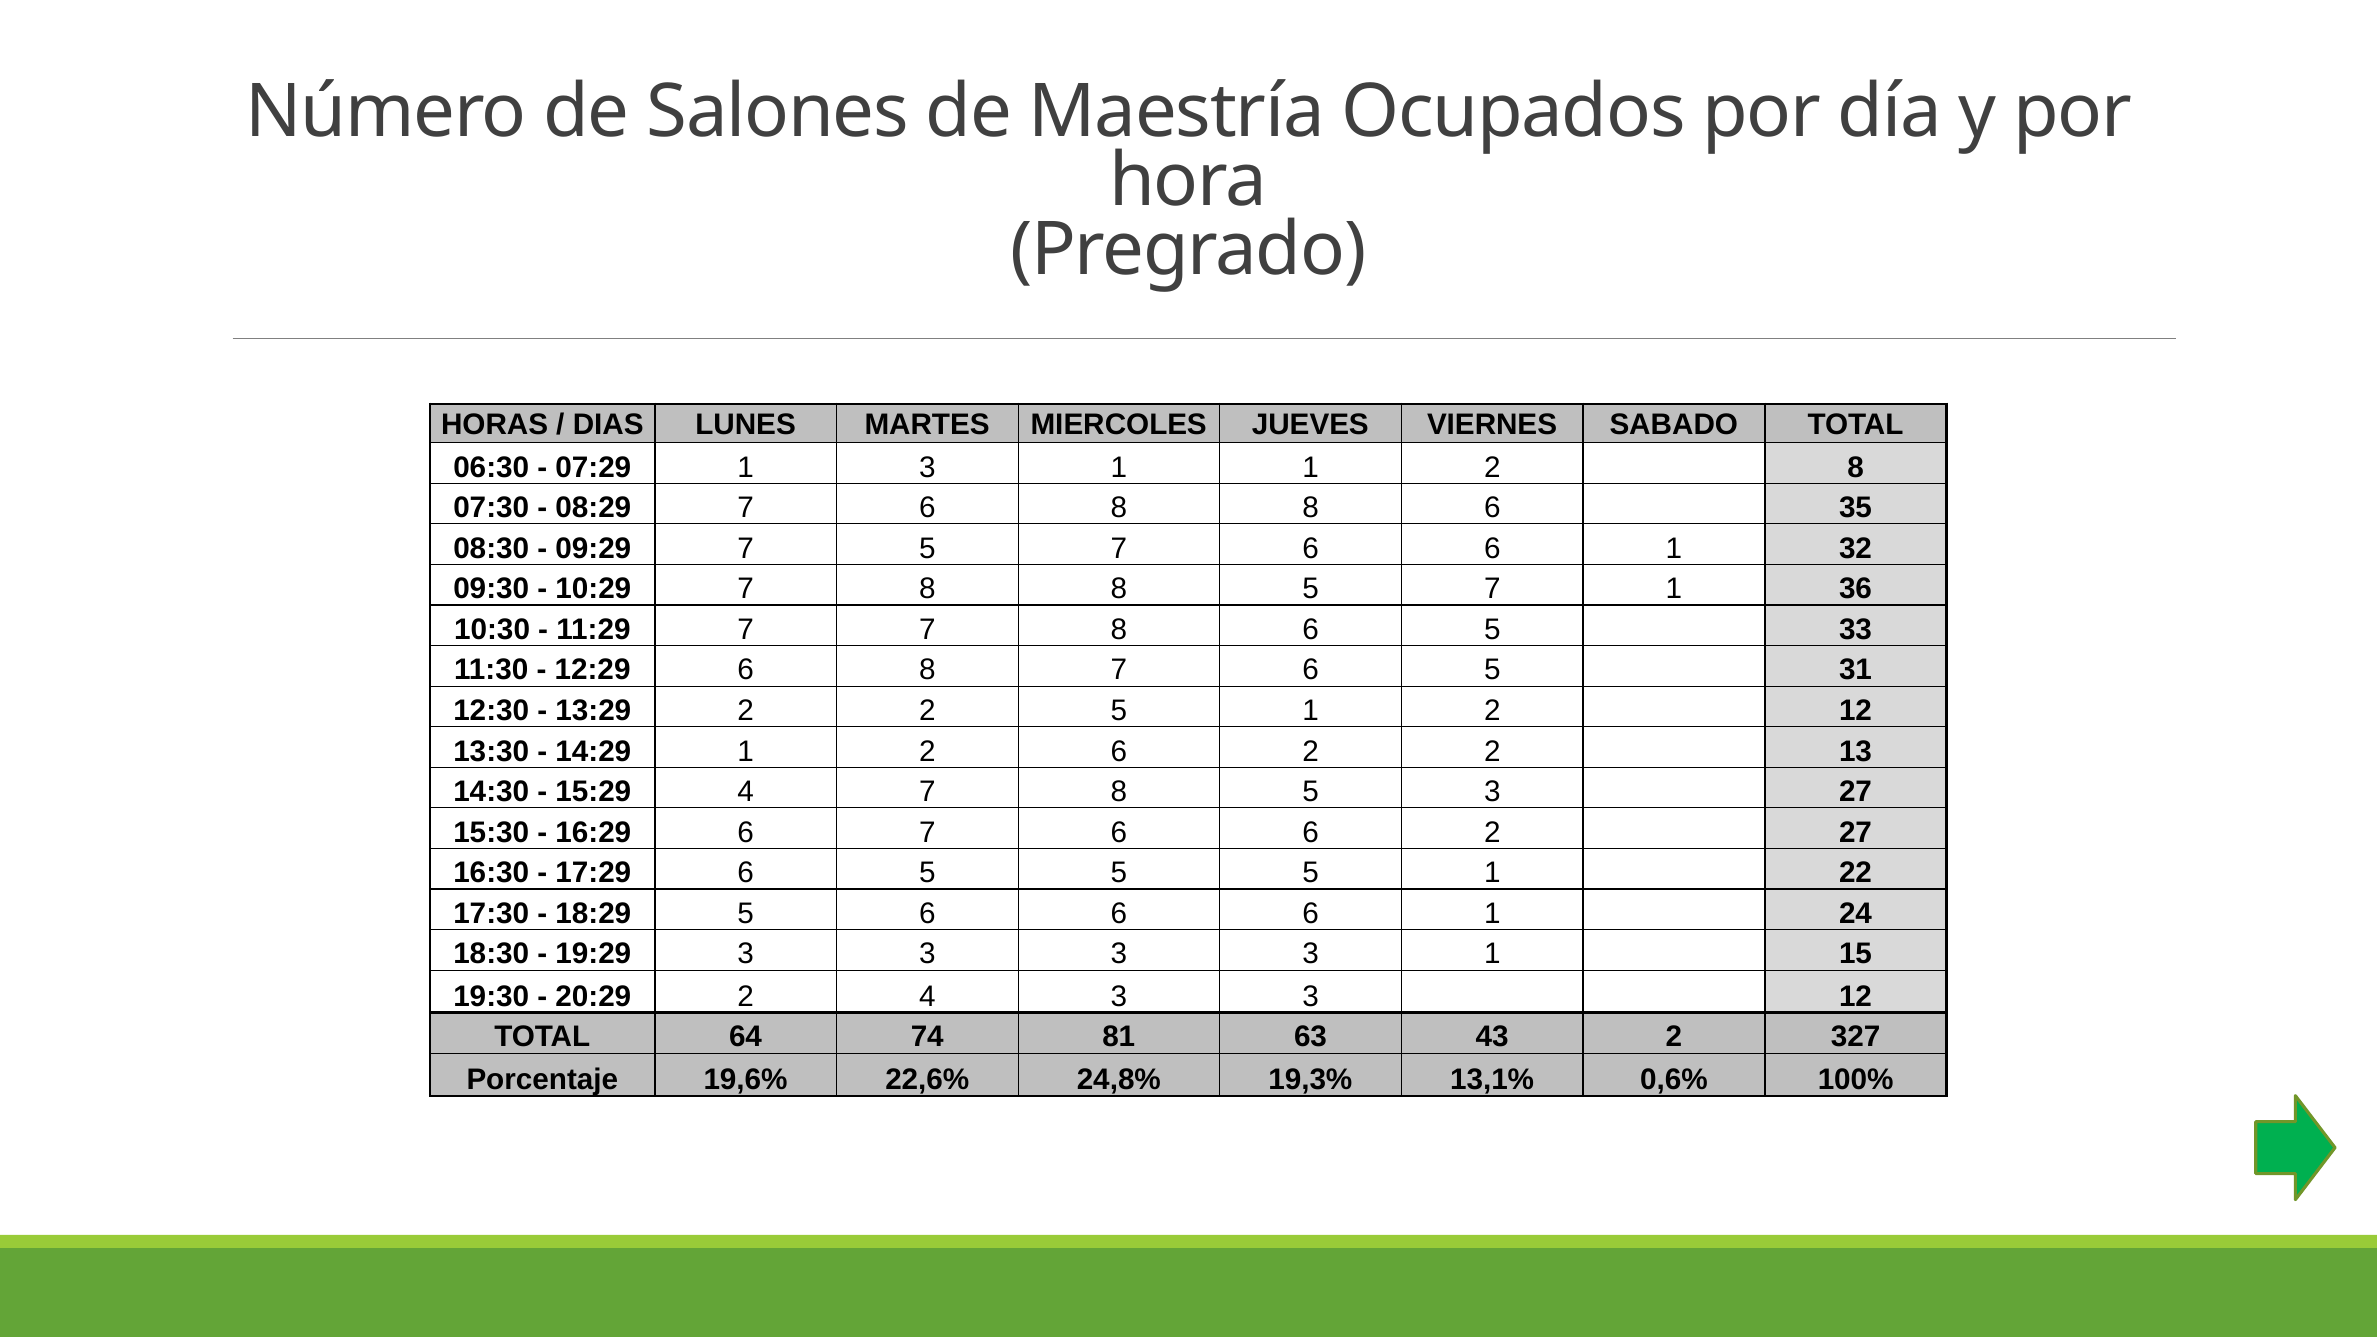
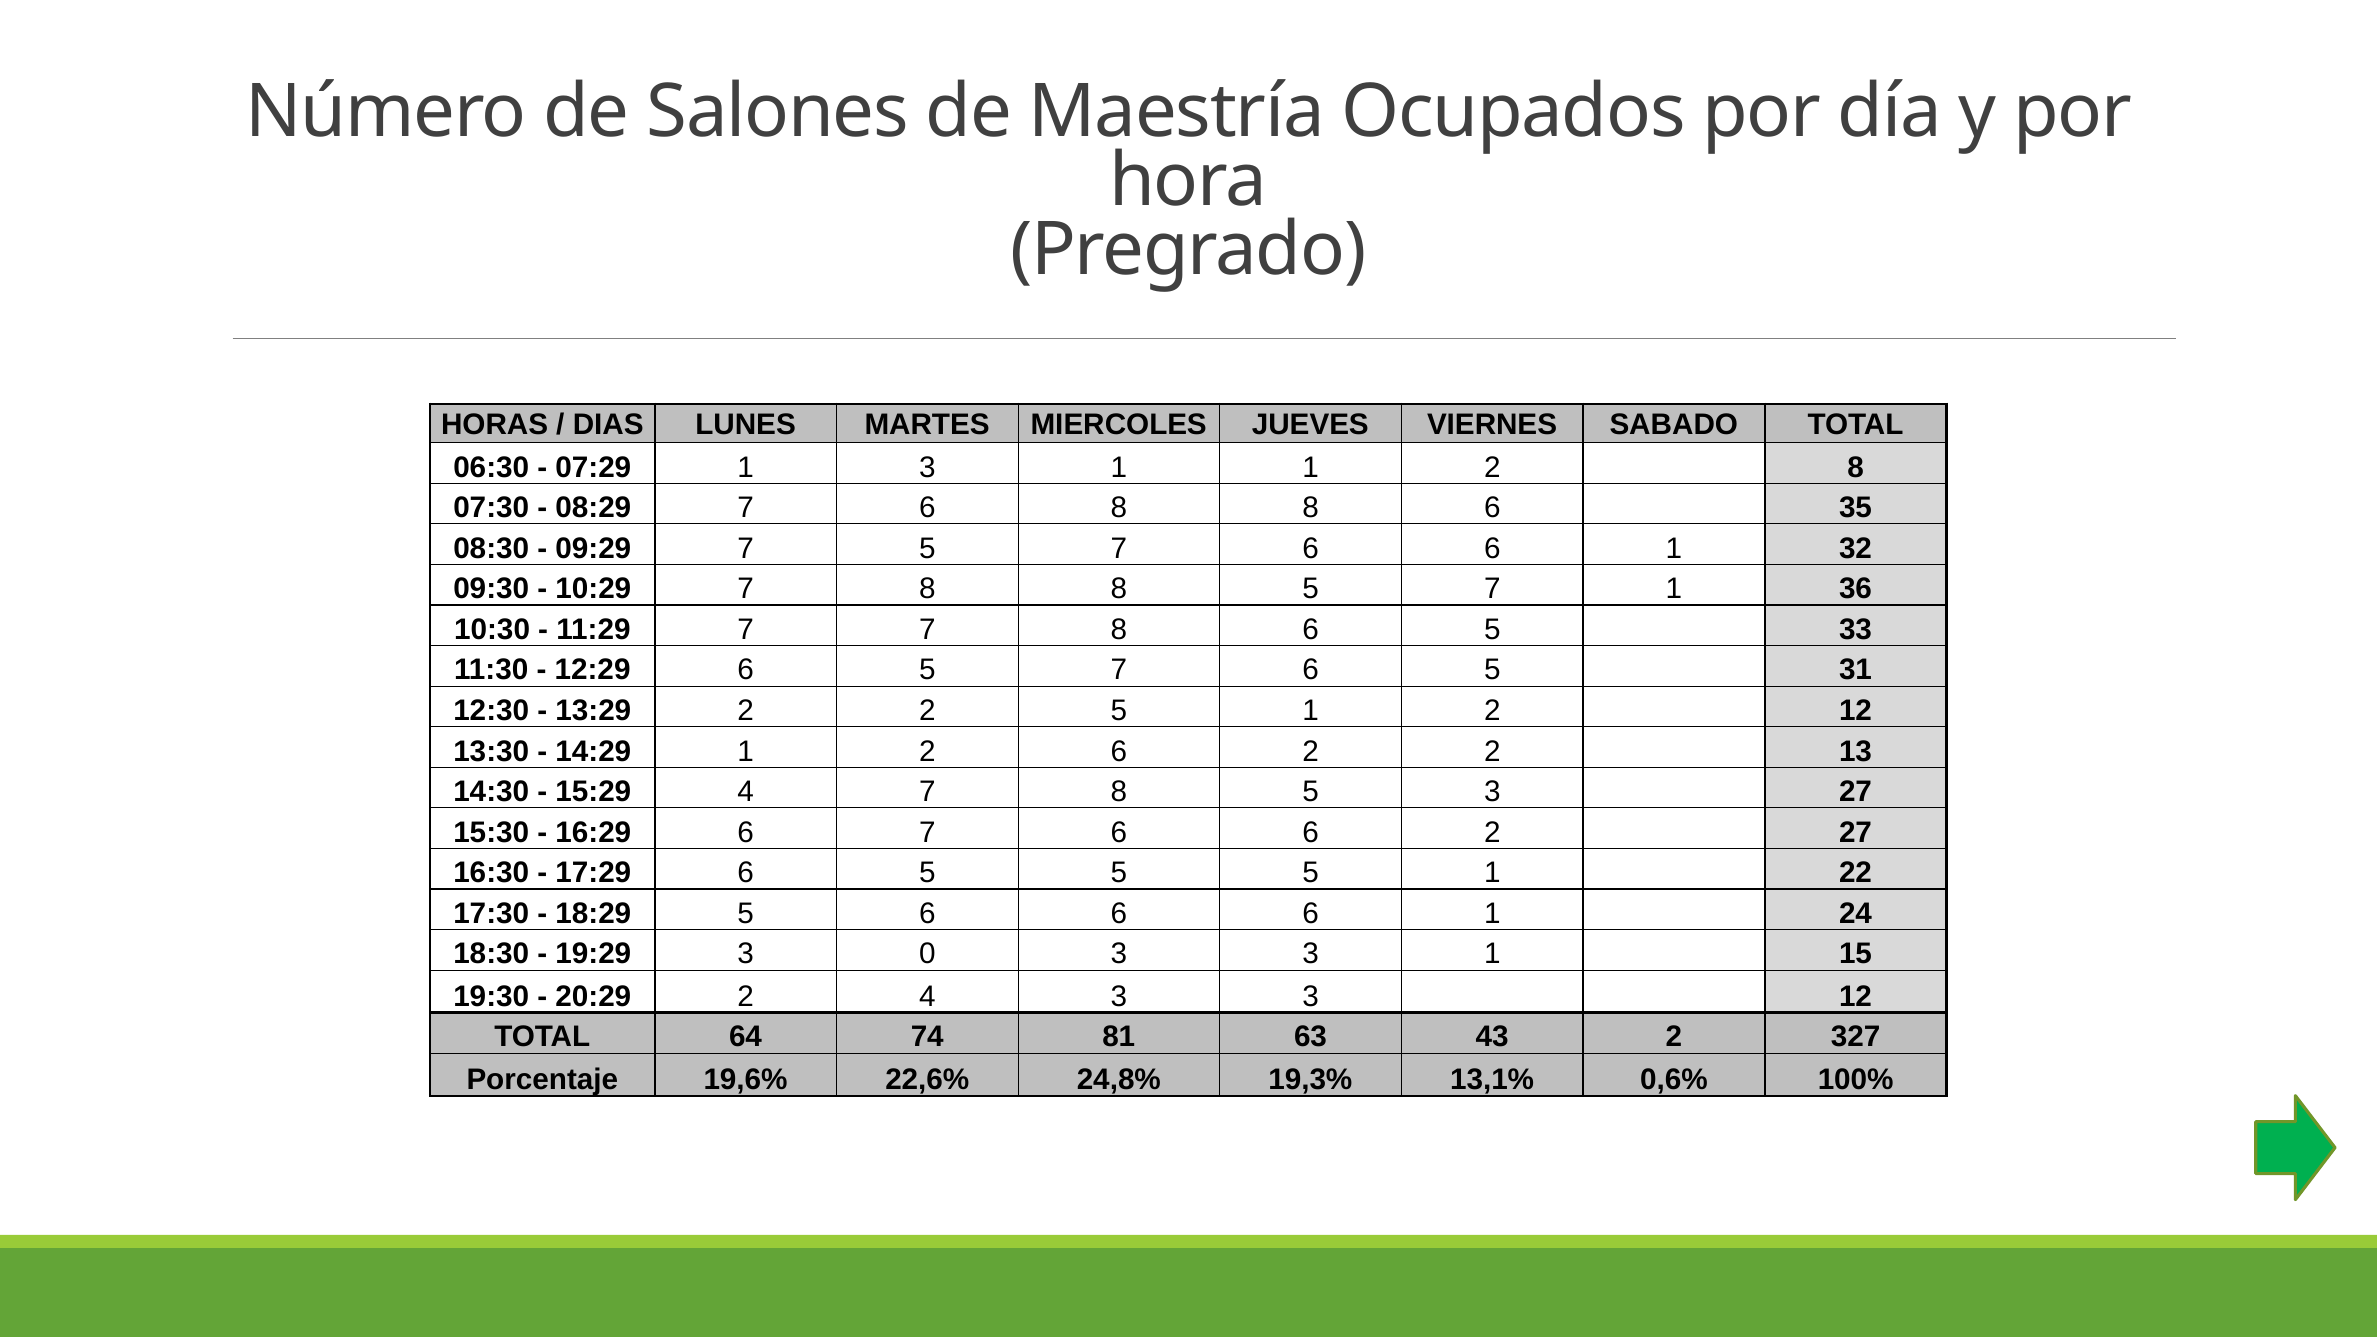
12:29 6 8: 8 -> 5 (927, 670)
19:29 3 3: 3 -> 0 (927, 954)
